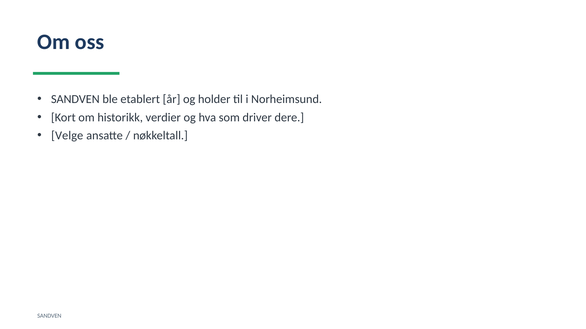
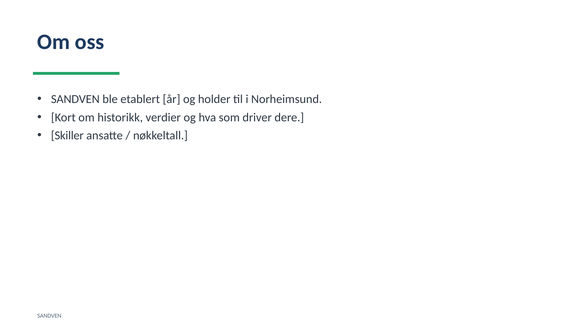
Velge: Velge -> Skiller (67, 136)
